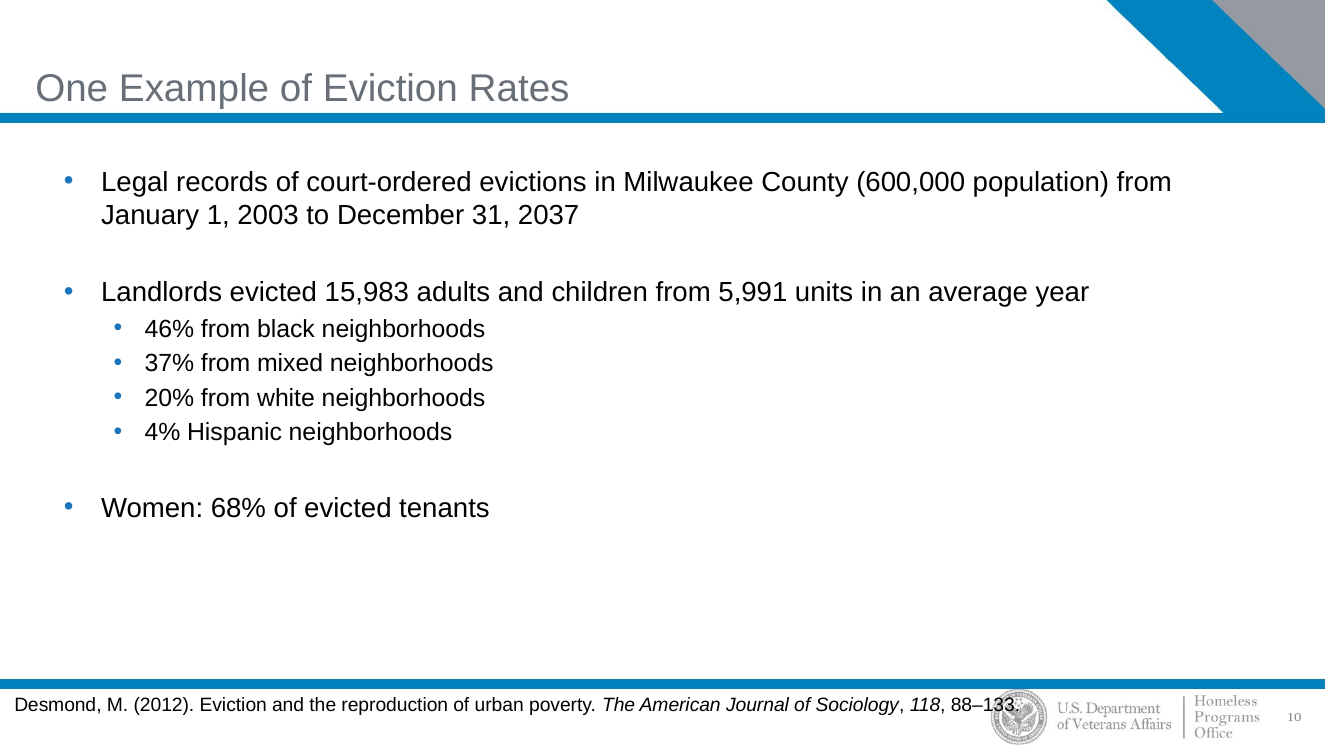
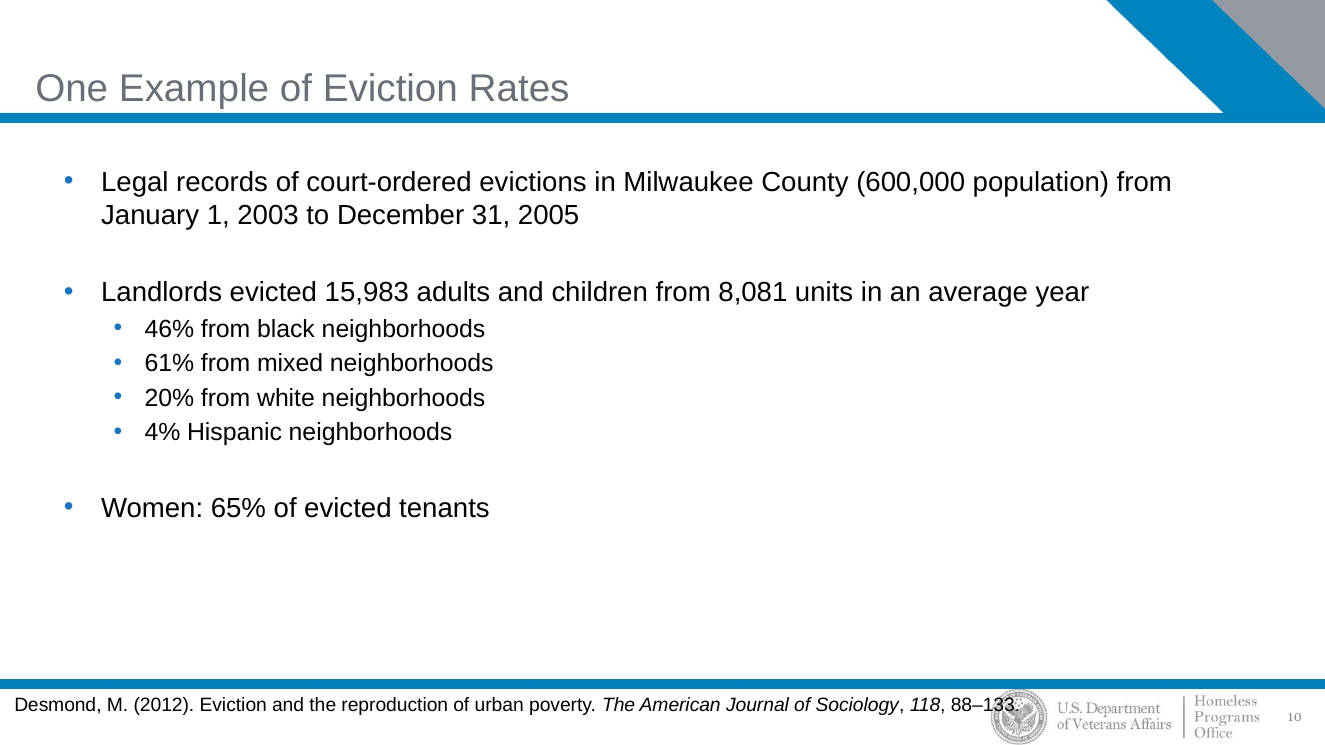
2037: 2037 -> 2005 (549, 216)
5,991: 5,991 -> 8,081 (753, 293)
37%: 37% -> 61% (169, 364)
68%: 68% -> 65% (238, 509)
